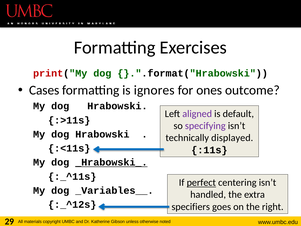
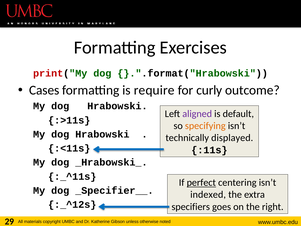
ignores: ignores -> require (154, 90)
ones: ones -> curly (209, 90)
specifying colour: purple -> orange (205, 126)
_Hrabowski_ underline: present -> none (111, 162)
_Variables__: _Variables__ -> _Specifier__ (114, 190)
handled: handled -> indexed (208, 194)
